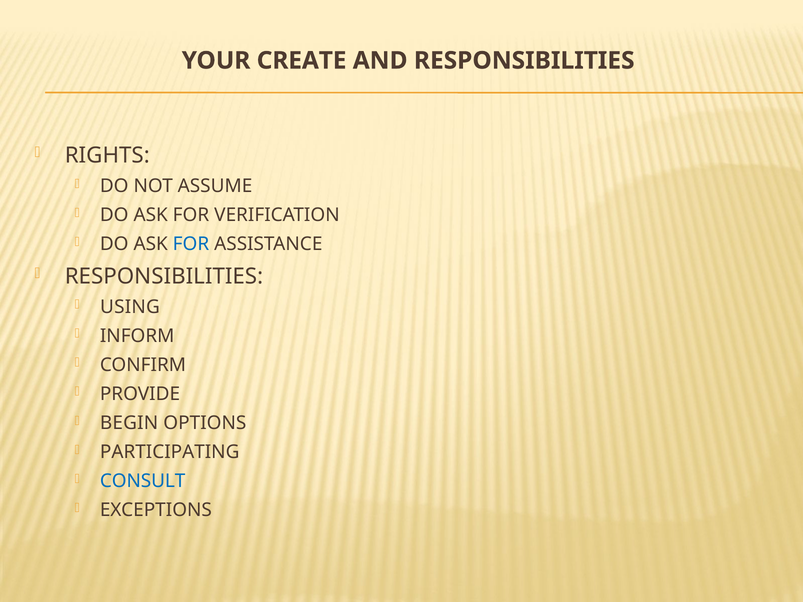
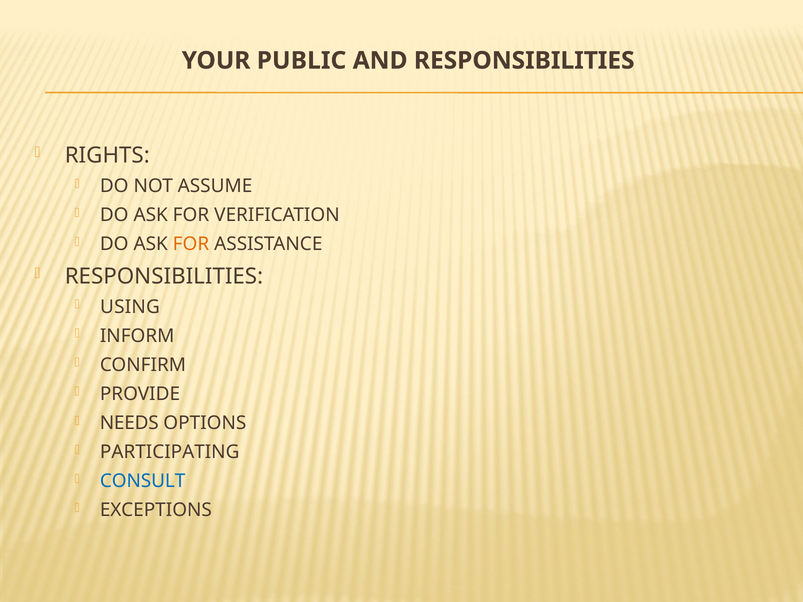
CREATE: CREATE -> PUBLIC (301, 61)
FOR colour: blue -> orange (191, 244)
BEGIN: BEGIN -> NEEDS (129, 423)
